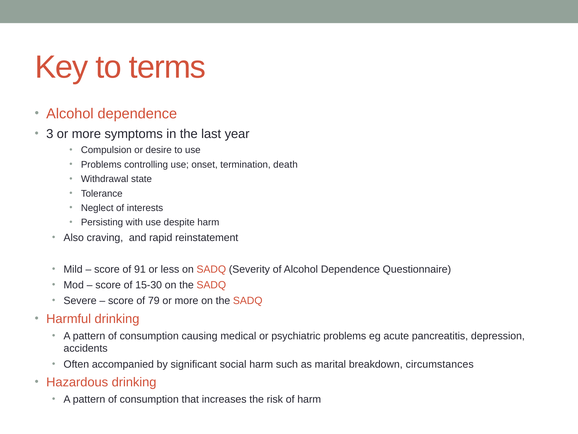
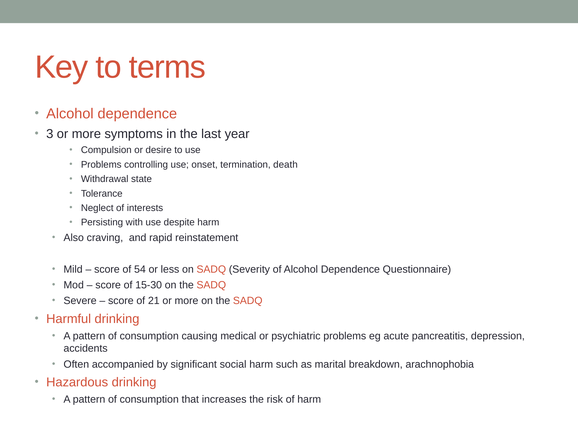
91: 91 -> 54 (140, 269)
79: 79 -> 21 (154, 301)
circumstances: circumstances -> arachnophobia (440, 364)
